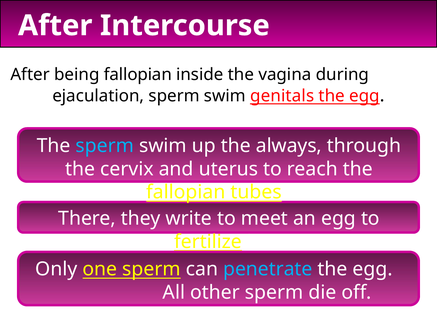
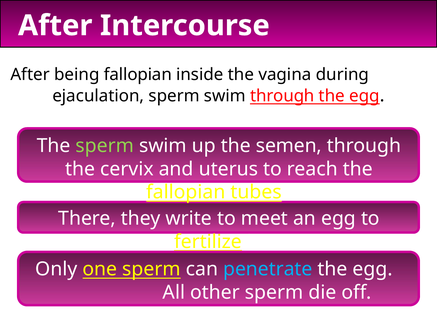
swim genitals: genitals -> through (282, 96)
sperm colour: light blue -> light green (105, 146)
always: always -> semen (289, 146)
